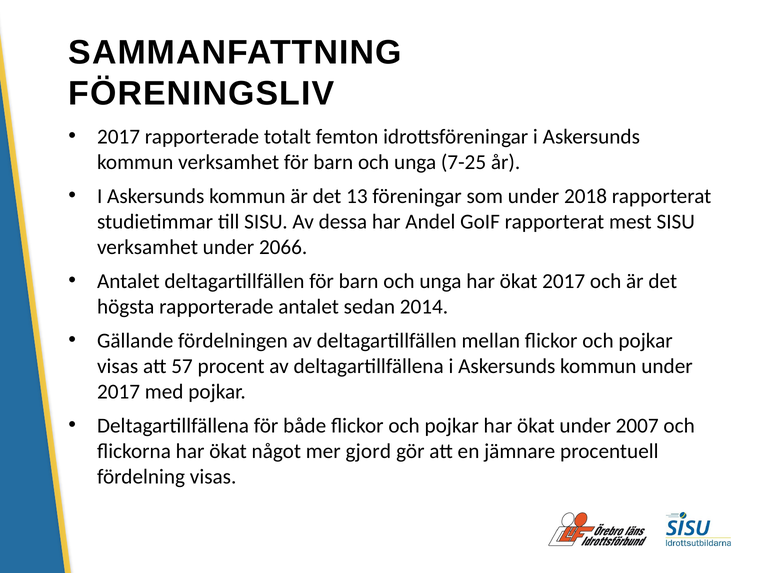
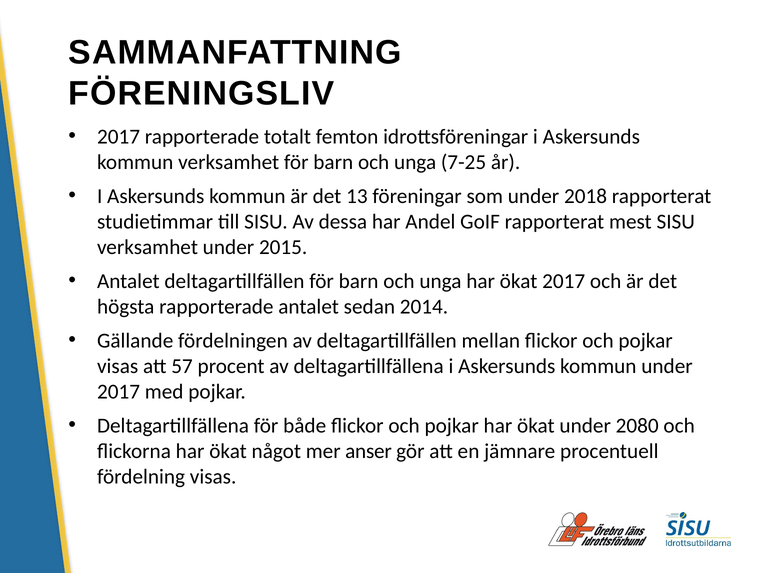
2066: 2066 -> 2015 (283, 247)
2007: 2007 -> 2080 (637, 425)
gjord: gjord -> anser (369, 450)
